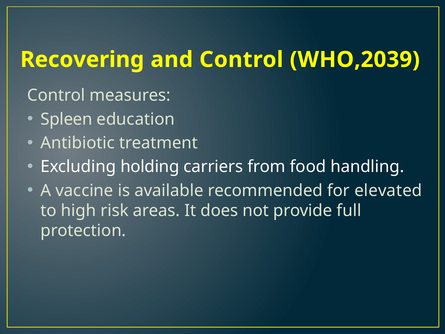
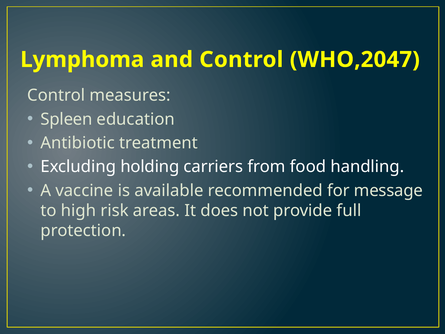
Recovering: Recovering -> Lymphoma (82, 60)
WHO,2039: WHO,2039 -> WHO,2047 (355, 60)
elevated: elevated -> message (388, 190)
